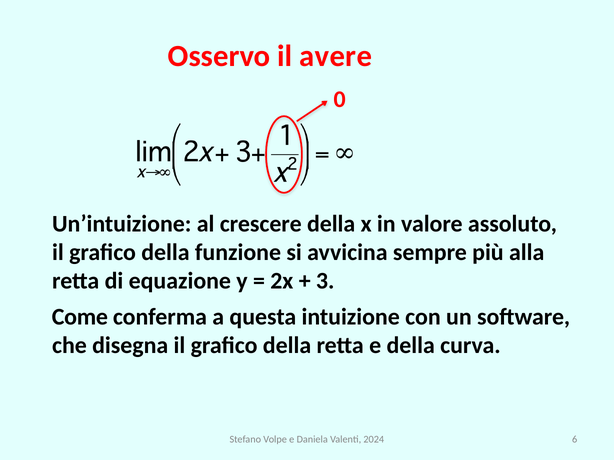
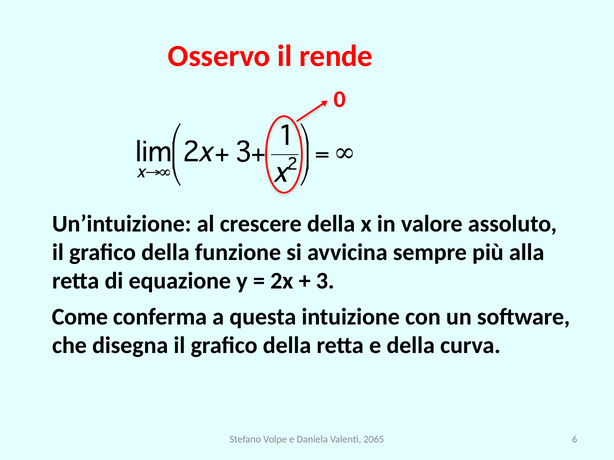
avere: avere -> rende (336, 56)
2024: 2024 -> 2065 (374, 440)
